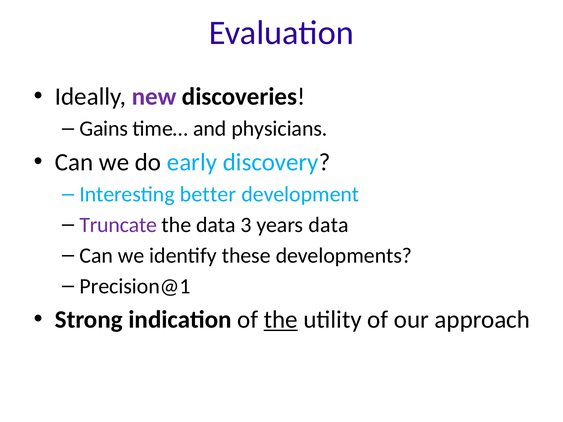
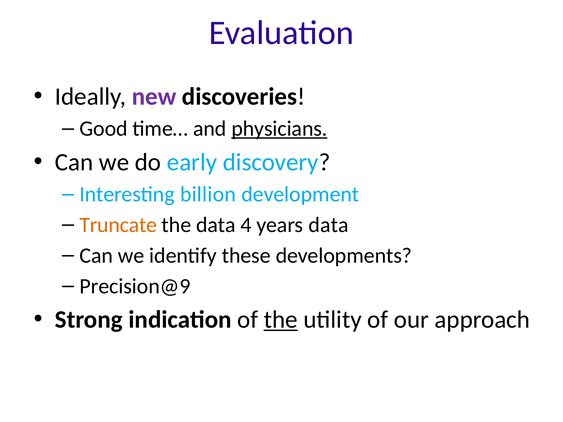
Gains: Gains -> Good (104, 129)
physicians underline: none -> present (279, 129)
better: better -> billion (208, 194)
Truncate colour: purple -> orange (118, 225)
3: 3 -> 4 (246, 225)
Precision@1: Precision@1 -> Precision@9 (135, 286)
